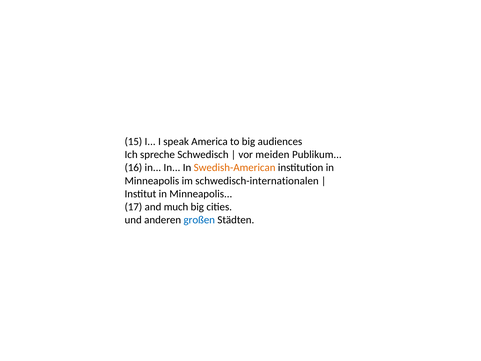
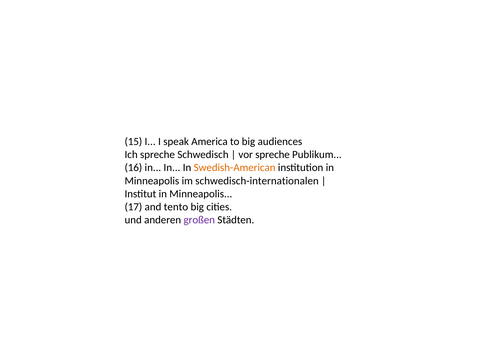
vor meiden: meiden -> spreche (273, 154)
much: much -> tento (176, 207)
großen colour: blue -> purple (199, 220)
